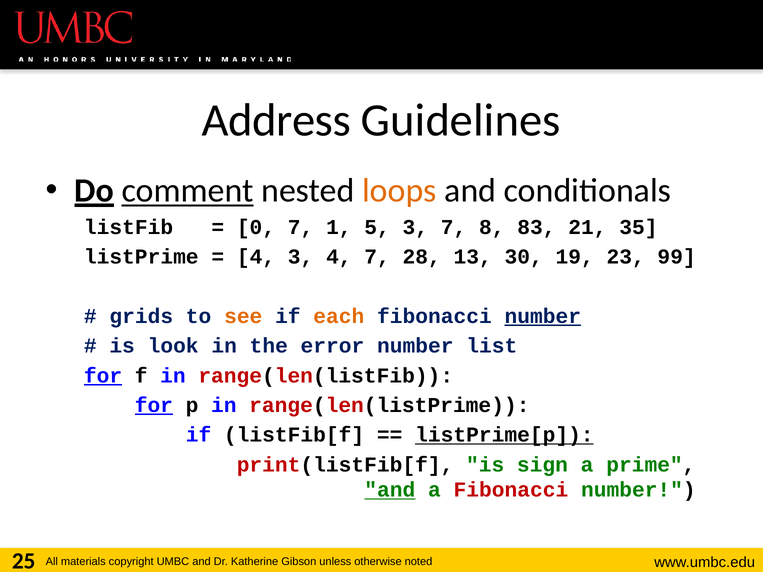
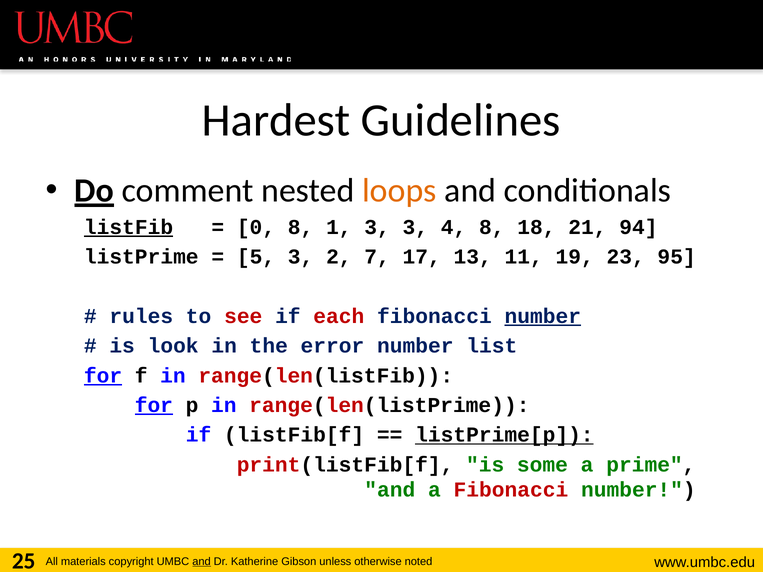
Address: Address -> Hardest (276, 120)
comment underline: present -> none (188, 191)
listFib underline: none -> present (129, 227)
0 7: 7 -> 8 (301, 227)
1 5: 5 -> 3 (377, 227)
3 7: 7 -> 4 (454, 227)
83: 83 -> 18 (536, 227)
35: 35 -> 94 (638, 227)
4: 4 -> 5 (256, 257)
3 4: 4 -> 2 (339, 257)
28: 28 -> 17 (422, 257)
30: 30 -> 11 (524, 257)
99: 99 -> 95 (677, 257)
grids: grids -> rules (141, 316)
see colour: orange -> red (243, 316)
each colour: orange -> red (339, 316)
sign: sign -> some (542, 465)
and underline: present -> none (390, 490)
and underline: none -> present (202, 562)
